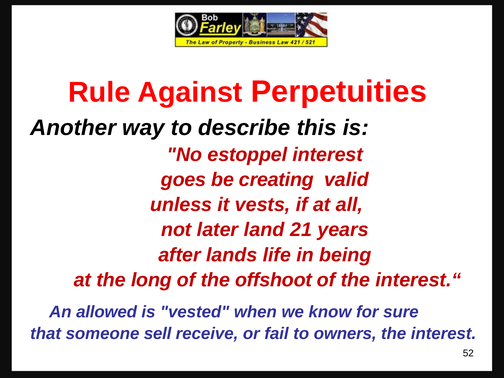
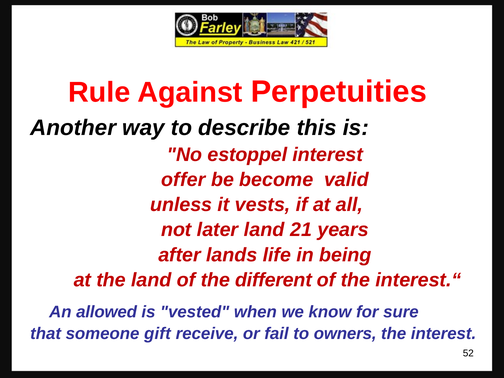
goes: goes -> offer (183, 180)
creating: creating -> become (276, 180)
the long: long -> land (151, 280)
offshoot: offshoot -> different (274, 280)
sell: sell -> gift (157, 334)
